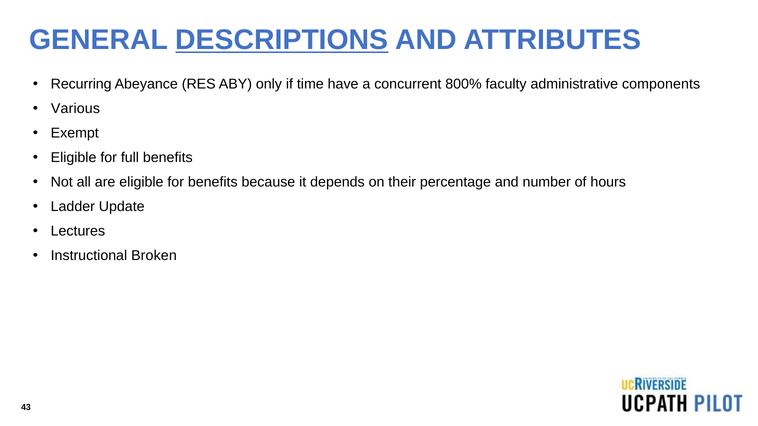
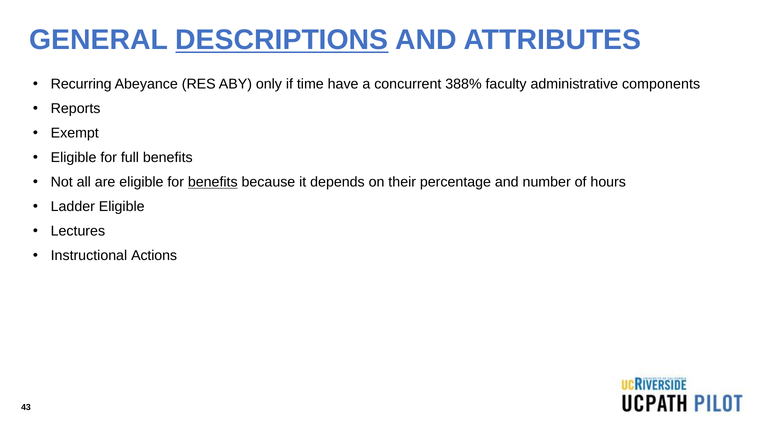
800%: 800% -> 388% (463, 84)
Various: Various -> Reports (76, 109)
benefits underline: none -> present (213, 182)
Ladder Update: Update -> Eligible (122, 207)
Broken: Broken -> Actions (154, 256)
